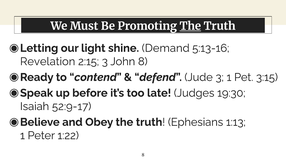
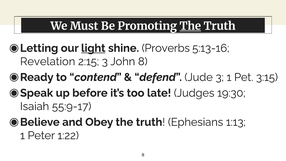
light underline: none -> present (93, 48)
Demand: Demand -> Proverbs (166, 48)
52:9-17: 52:9-17 -> 55:9-17 (72, 106)
